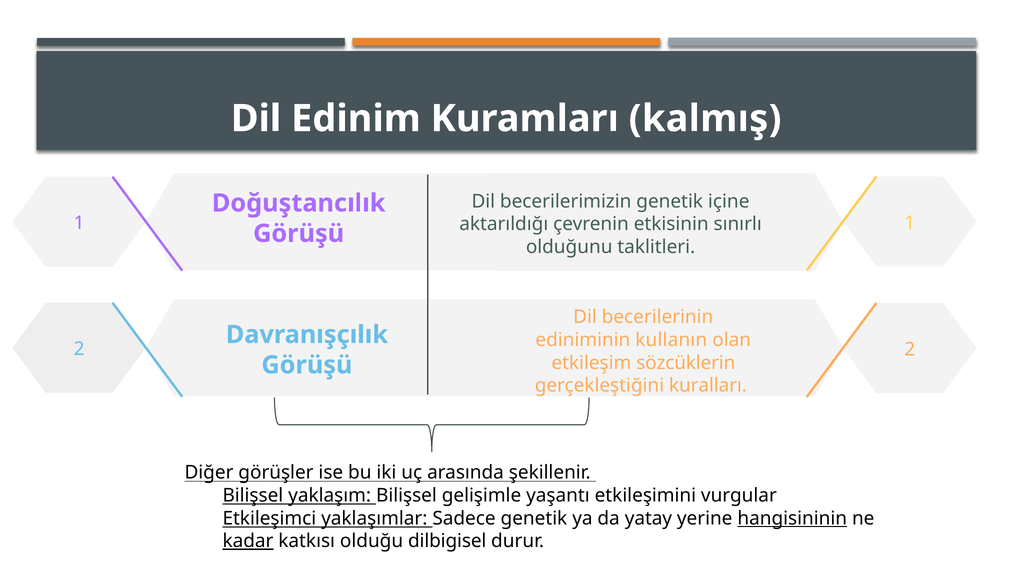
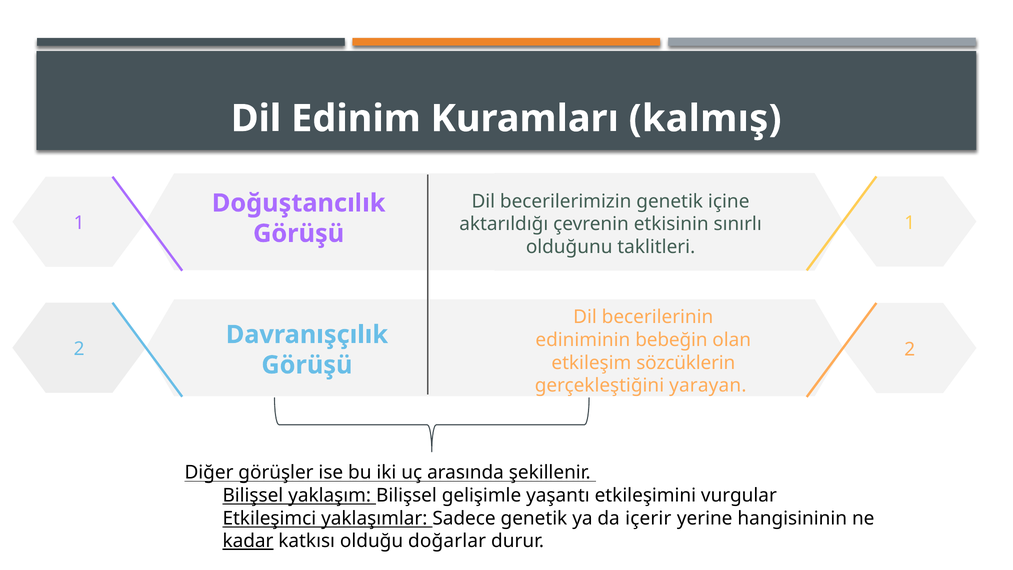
kullanın: kullanın -> bebeğin (671, 340)
kuralları: kuralları -> yarayan (708, 385)
yatay: yatay -> içerir (648, 518)
hangisininin underline: present -> none (792, 518)
dilbigisel: dilbigisel -> doğarlar (447, 541)
